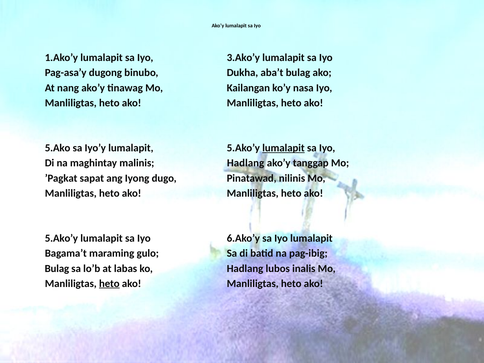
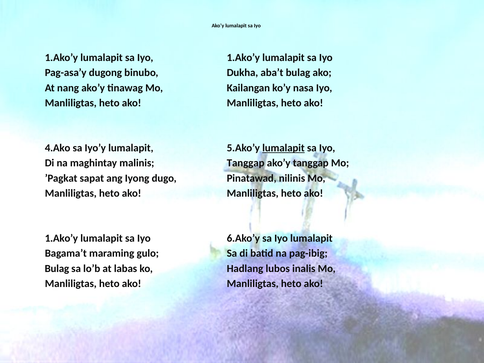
3.Ako’y: 3.Ako’y -> 1.Ako’y (243, 58)
5.Ako: 5.Ako -> 4.Ako (58, 148)
Hadlang: Hadlang -> Tanggap (246, 163)
5.Ako’y: 5.Ako’y -> 1.Ako’y (61, 238)
heto underline: present -> none (109, 284)
